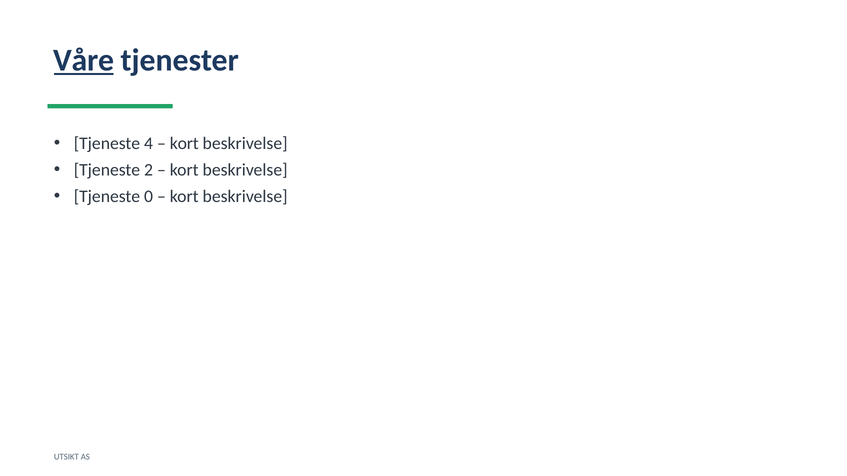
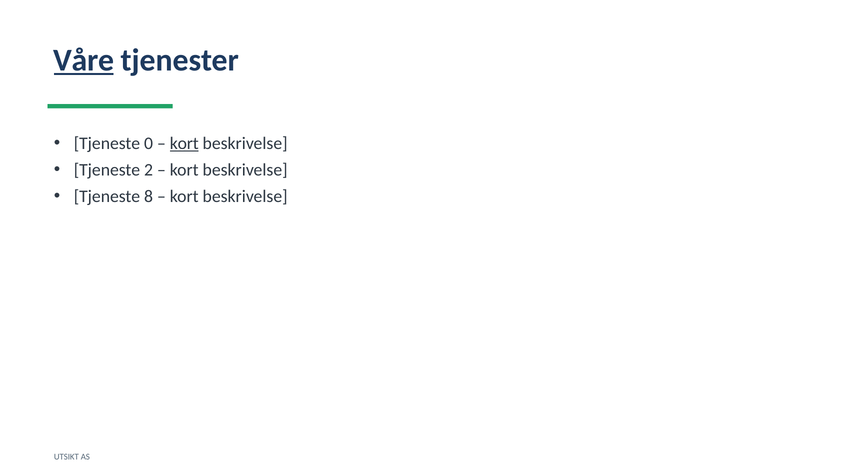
4: 4 -> 0 (148, 143)
kort underline: none -> present (184, 143)
0: 0 -> 8 (148, 196)
